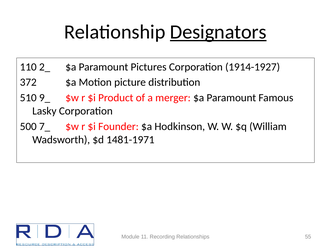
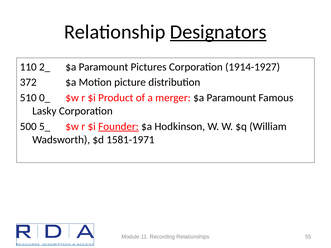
9_: 9_ -> 0_ (45, 98)
7_: 7_ -> 5_ (45, 127)
Founder underline: none -> present (118, 127)
1481-1971: 1481-1971 -> 1581-1971 (130, 140)
